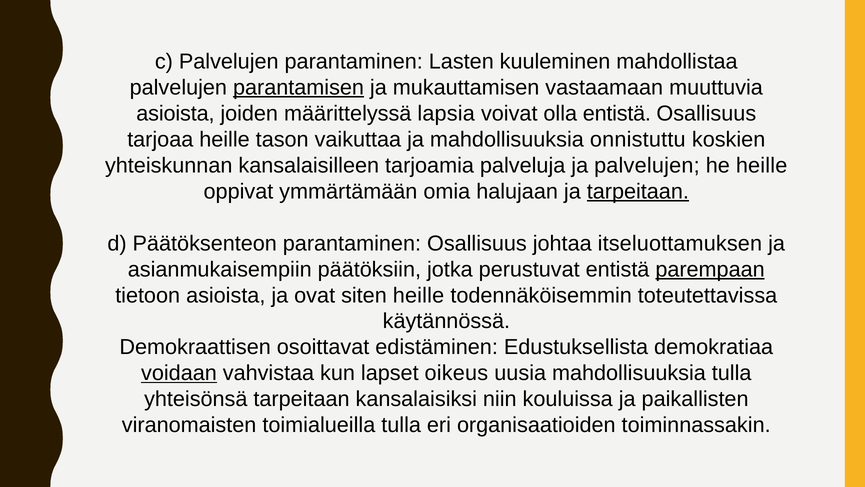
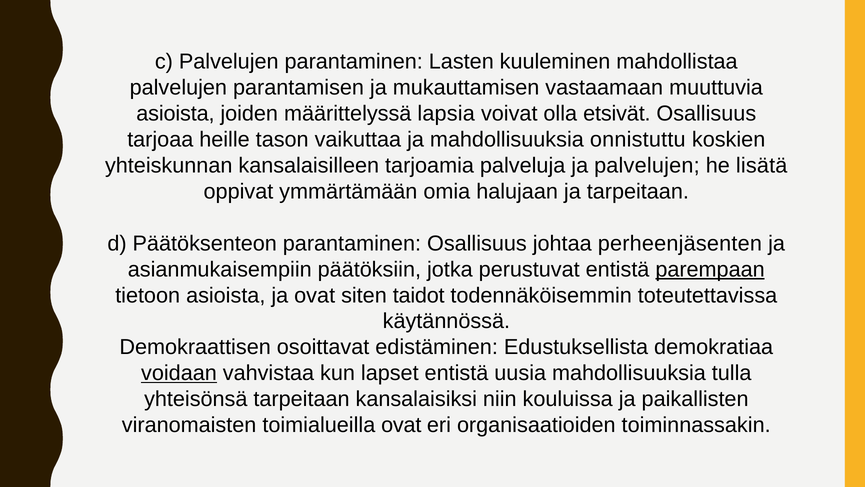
parantamisen underline: present -> none (299, 87)
olla entistä: entistä -> etsivät (617, 113)
he heille: heille -> lisätä (762, 165)
tarpeitaan underline: present -> none (638, 191)
itseluottamuksen: itseluottamuksen -> perheenjäsenten (680, 243)
siten heille: heille -> taidot (419, 295)
lapset oikeus: oikeus -> entistä (456, 373)
toimialueilla tulla: tulla -> ovat (401, 425)
